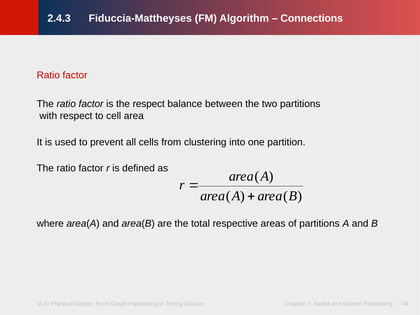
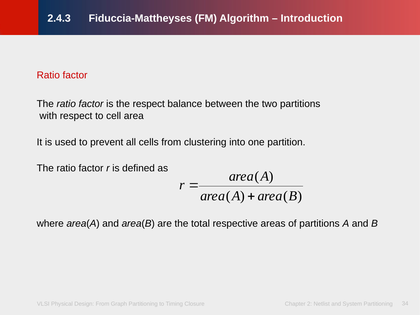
Connections: Connections -> Introduction (312, 18)
